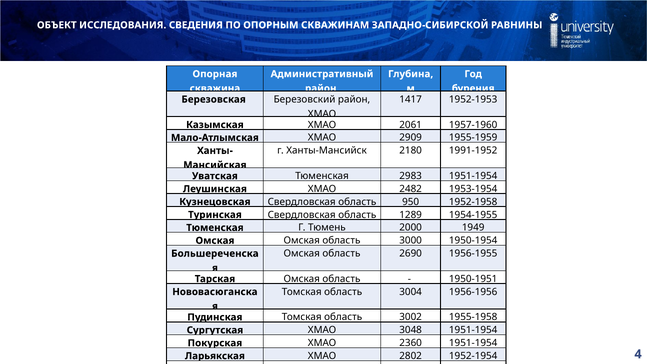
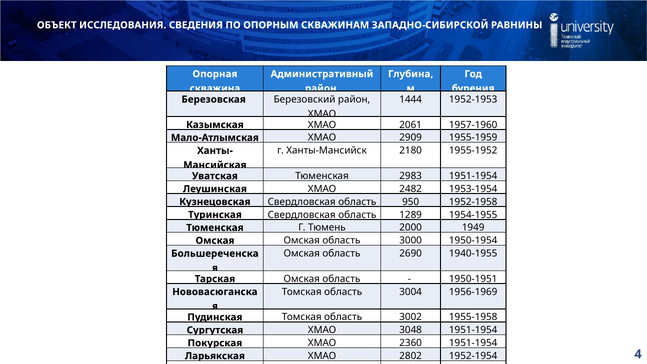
1417: 1417 -> 1444 (411, 99)
1991-1952: 1991-1952 -> 1955-1952 (473, 151)
1956-1955: 1956-1955 -> 1940-1955 (473, 253)
1956-1956: 1956-1956 -> 1956-1969 (473, 292)
